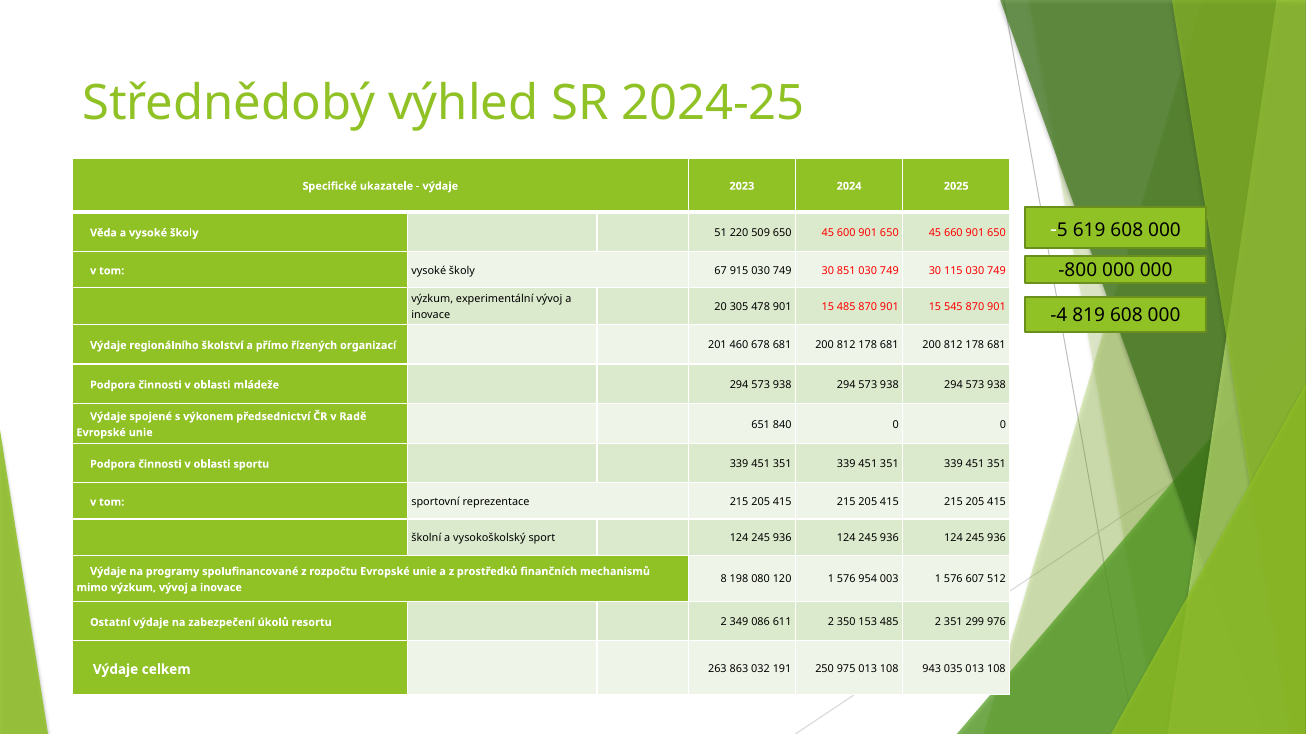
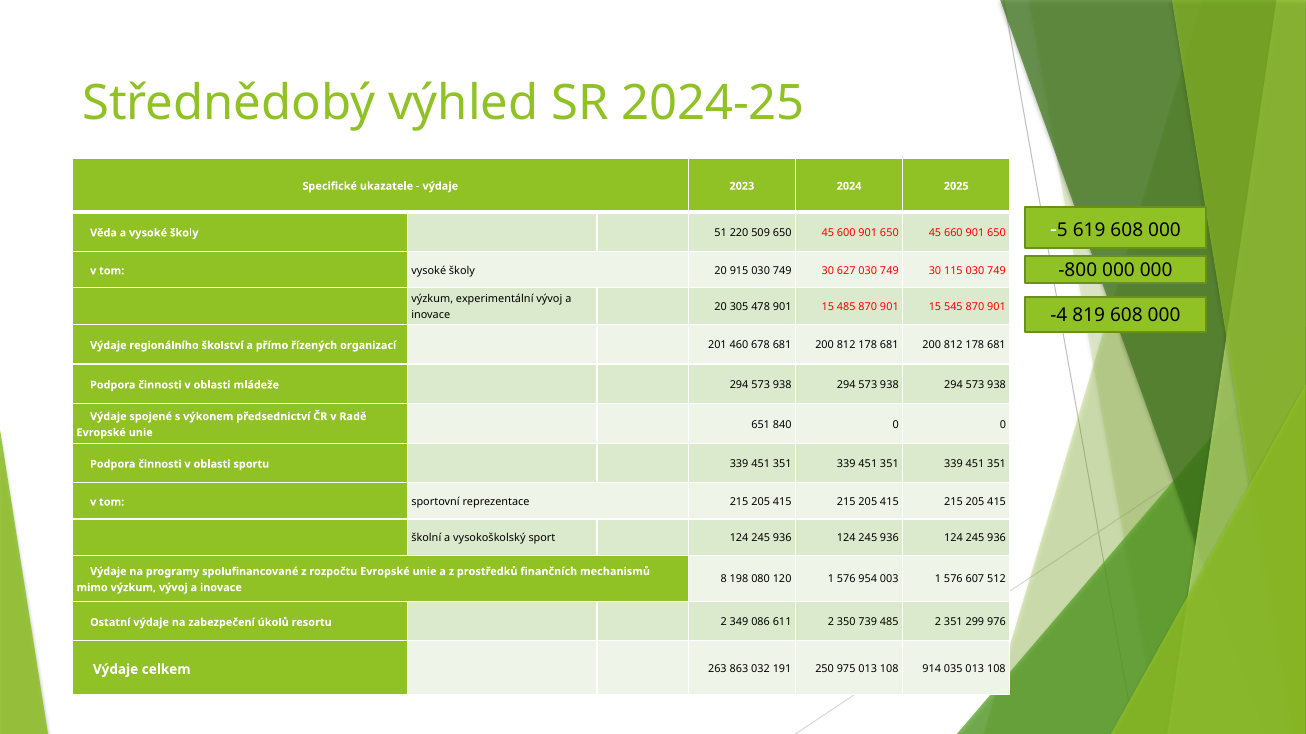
školy 67: 67 -> 20 (721, 271)
851: 851 -> 627 (846, 271)
153: 153 -> 739 (868, 623)
943: 943 -> 914 (932, 670)
